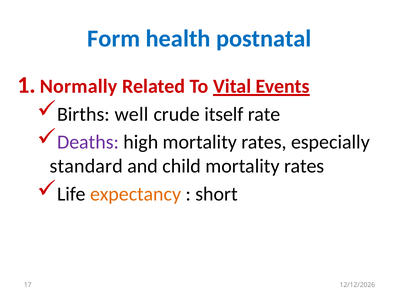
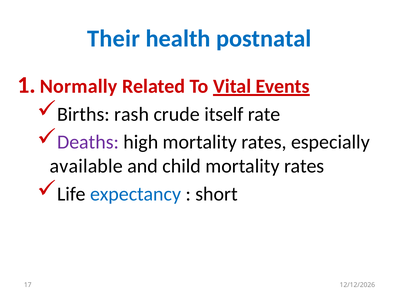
Form: Form -> Their (114, 39)
well: well -> rash (132, 114)
standard: standard -> available (86, 166)
expectancy colour: orange -> blue (136, 194)
